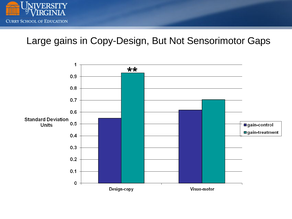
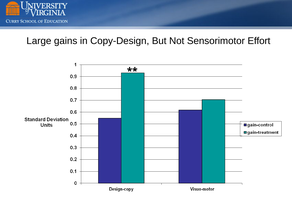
Gaps: Gaps -> Effort (259, 41)
